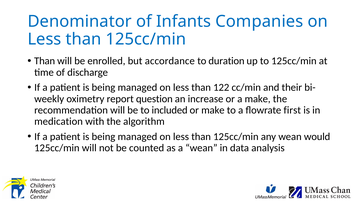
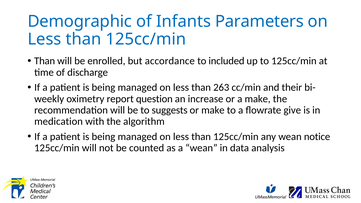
Denominator: Denominator -> Demographic (80, 21)
Companies: Companies -> Parameters (259, 21)
duration: duration -> included (226, 61)
122: 122 -> 263 (221, 87)
included: included -> suggests (170, 110)
first: first -> give (292, 110)
would: would -> notice (317, 137)
